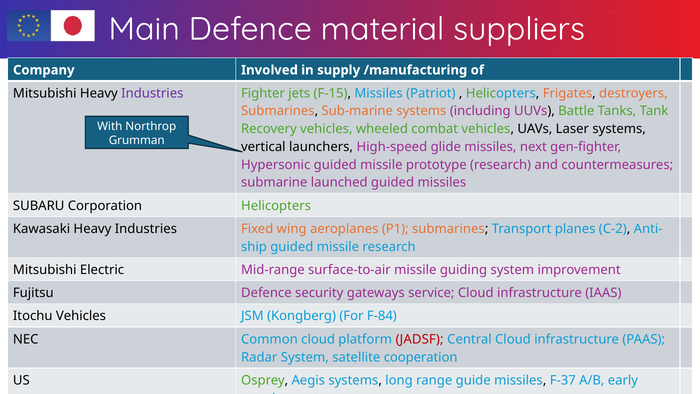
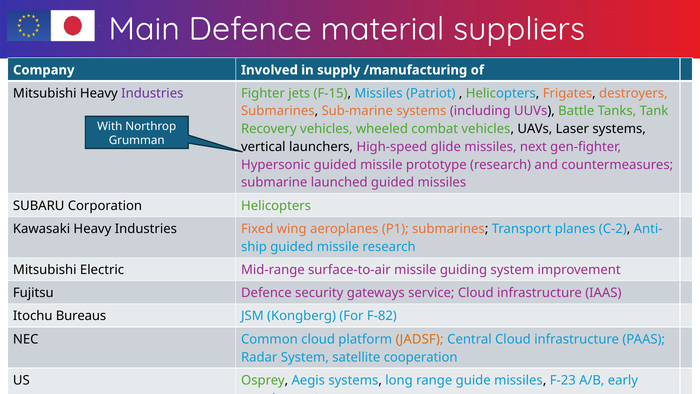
Itochu Vehicles: Vehicles -> Bureaus (81, 316)
F-84: F-84 -> F-82 (382, 316)
JADSF colour: red -> orange (420, 339)
F-37: F-37 -> F-23 (563, 380)
